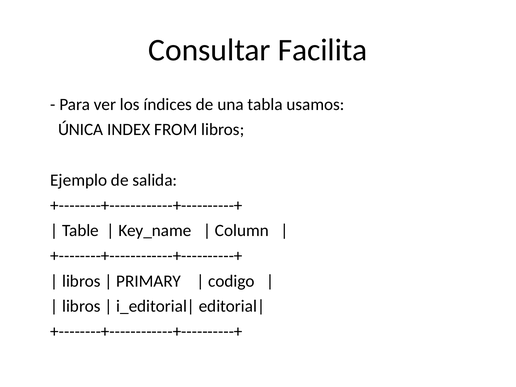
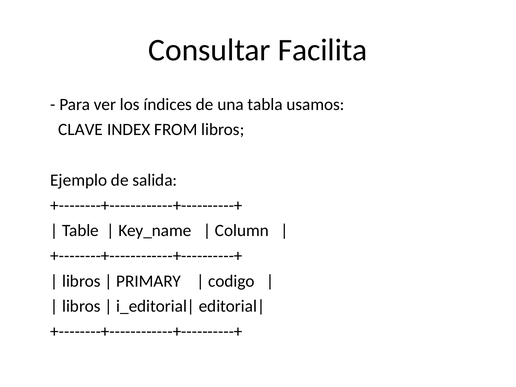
ÚNICA: ÚNICA -> CLAVE (81, 130)
